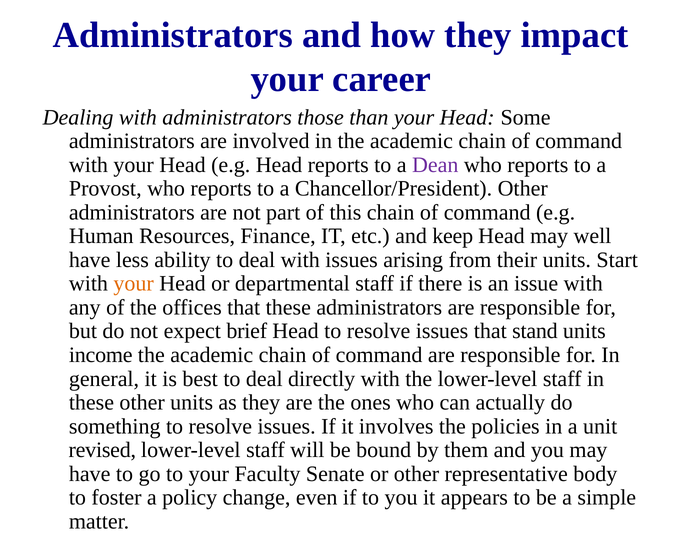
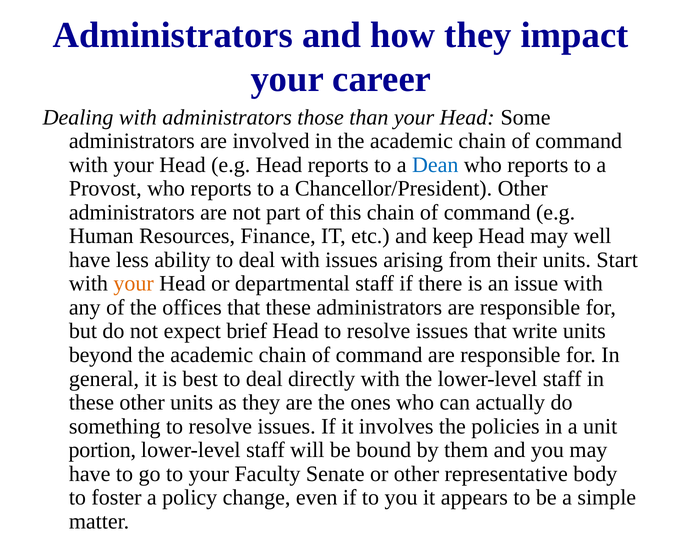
Dean colour: purple -> blue (435, 165)
stand: stand -> write (535, 331)
income: income -> beyond (101, 355)
revised: revised -> portion (102, 450)
